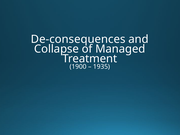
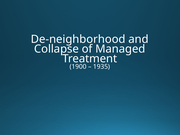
De-consequences: De-consequences -> De-neighborhood (78, 39)
